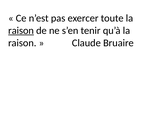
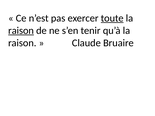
toute underline: none -> present (112, 18)
